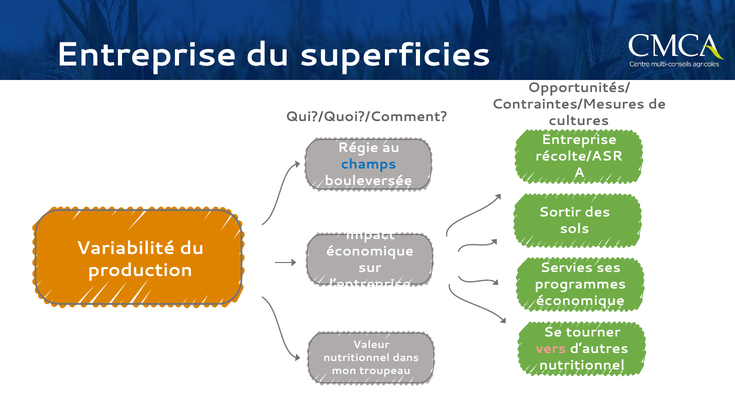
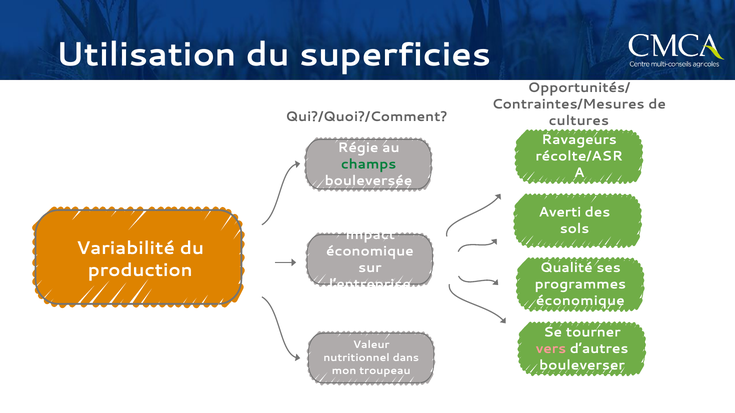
Entreprise: Entreprise -> Utilisation (146, 55)
Entreprise: Entreprise -> Ravageurs (579, 140)
champs colour: blue -> green (369, 164)
Sortir: Sortir -> Averti (560, 212)
Servies: Servies -> Qualité (566, 268)
nutritionnel: nutritionnel -> bouleverser (582, 365)
